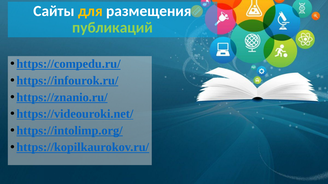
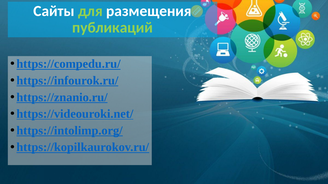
для colour: yellow -> light green (90, 11)
